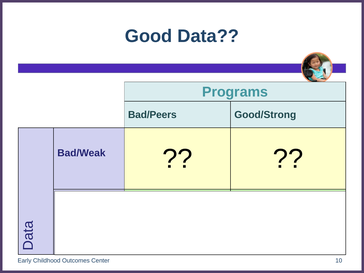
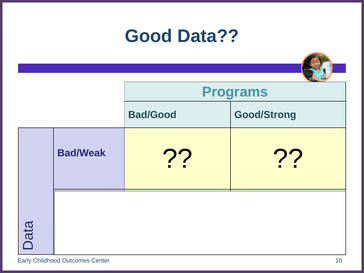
Bad/Peers: Bad/Peers -> Bad/Good (152, 115)
